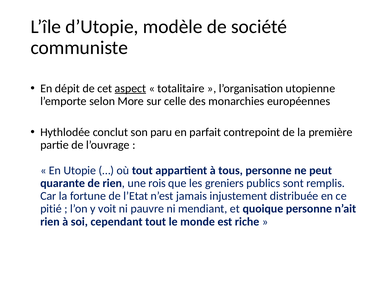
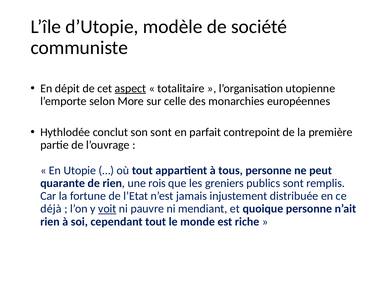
son paru: paru -> sont (161, 132)
pitié: pitié -> déjà (51, 209)
voit underline: none -> present (107, 209)
